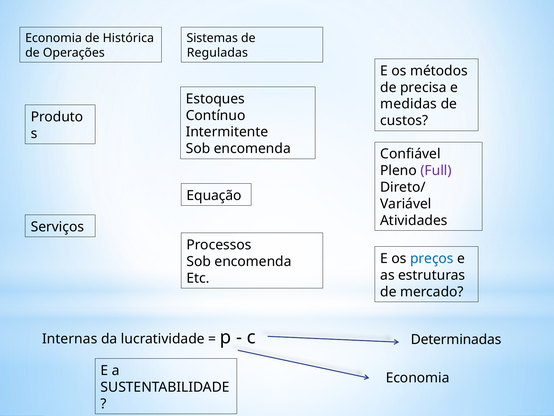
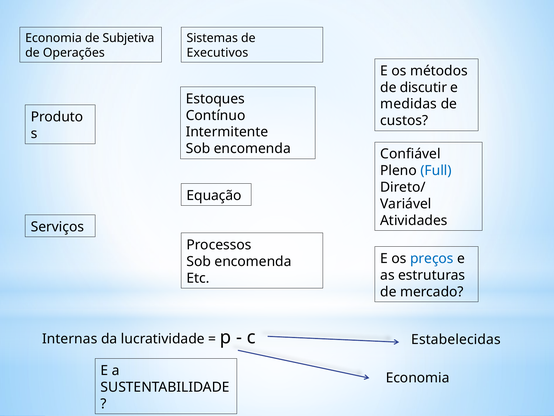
Histórica: Histórica -> Subjetiva (128, 38)
Reguladas: Reguladas -> Executivos (217, 53)
precisa: precisa -> discutir (423, 87)
Full colour: purple -> blue (436, 170)
Determinadas: Determinadas -> Estabelecidas (456, 339)
